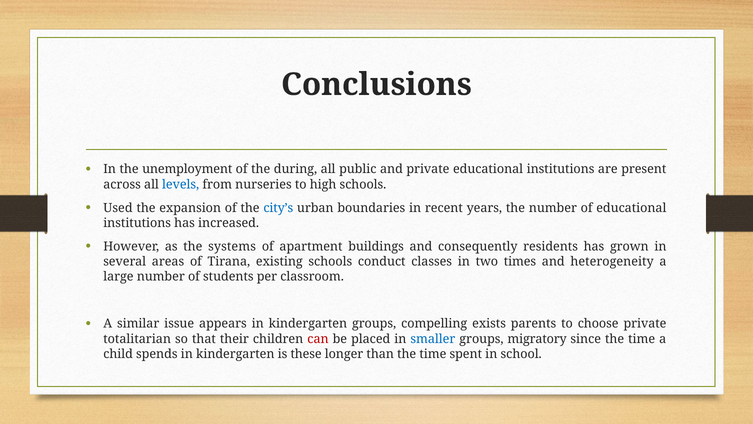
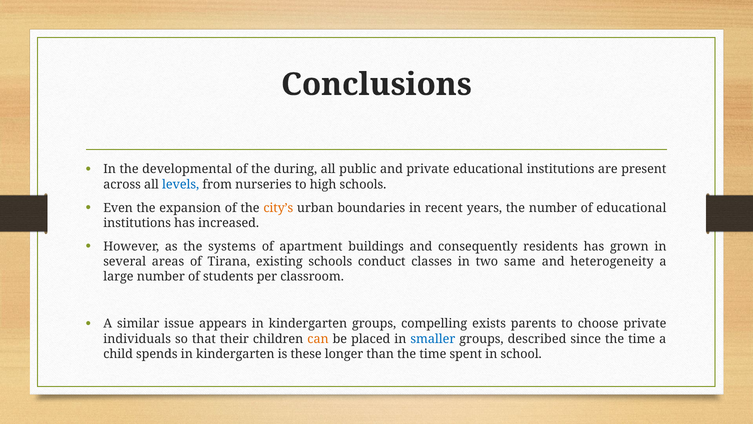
unemployment: unemployment -> developmental (187, 169)
Used: Used -> Even (118, 208)
city’s colour: blue -> orange (278, 208)
times: times -> same (520, 261)
totalitarian: totalitarian -> individuals (137, 339)
can colour: red -> orange (318, 339)
migratory: migratory -> described (537, 339)
